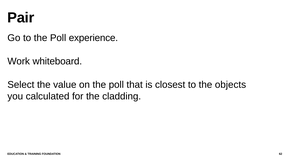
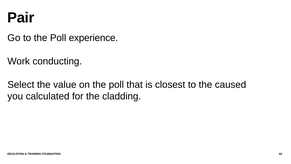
whiteboard: whiteboard -> conducting (57, 61)
objects: objects -> caused (231, 84)
